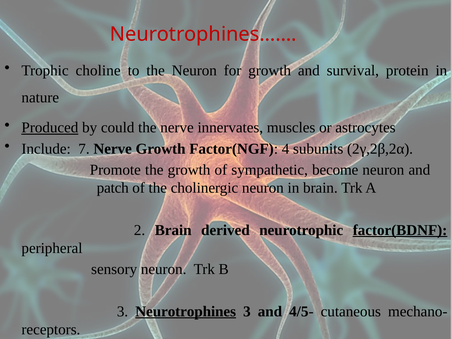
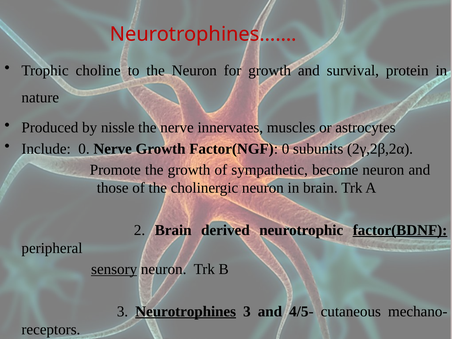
Produced underline: present -> none (50, 128)
could: could -> nissle (118, 128)
Include 7: 7 -> 0 (84, 149)
Factor(NGF 4: 4 -> 0 (286, 149)
patch: patch -> those (113, 188)
sensory underline: none -> present (114, 269)
